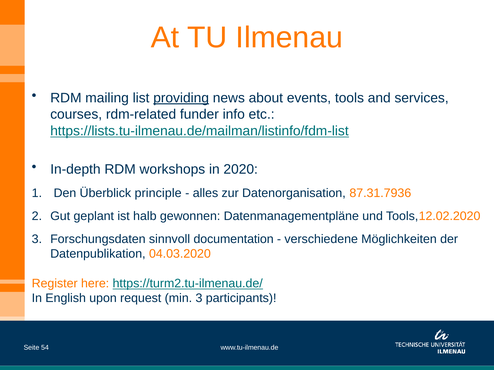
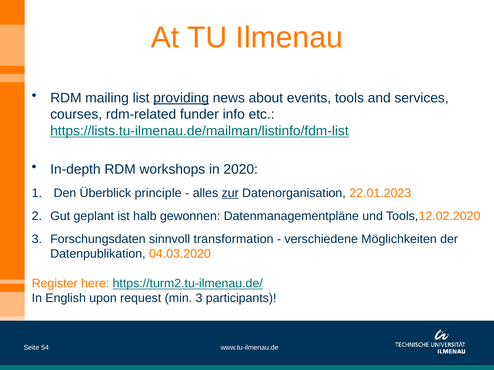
zur underline: none -> present (230, 193)
87.31.7936: 87.31.7936 -> 22.01.2023 (380, 193)
documentation: documentation -> transformation (234, 239)
